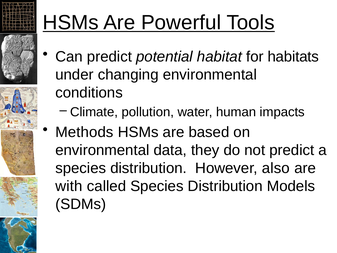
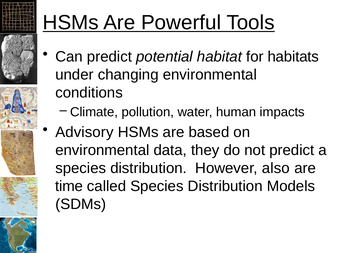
Methods: Methods -> Advisory (84, 132)
with: with -> time (69, 186)
